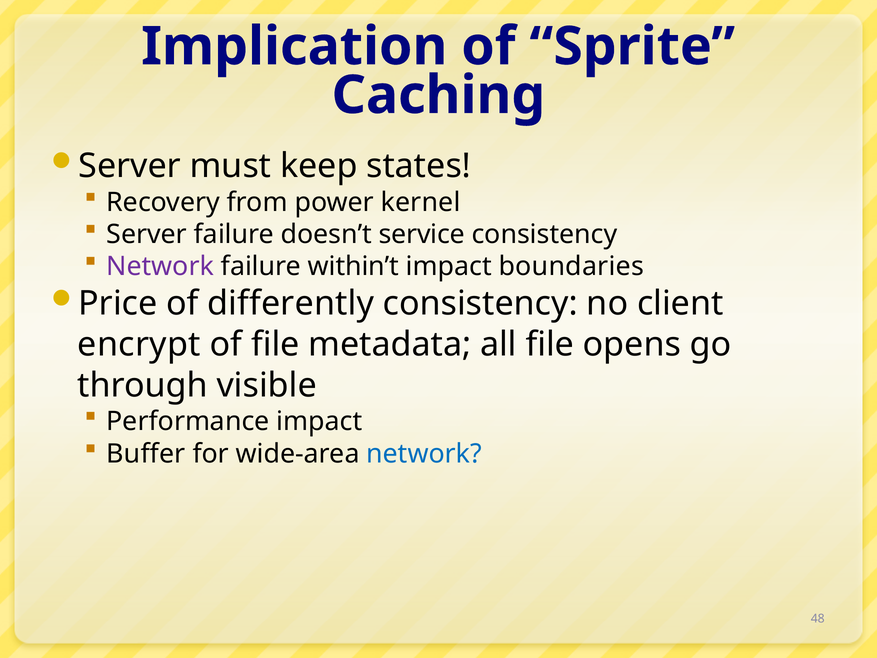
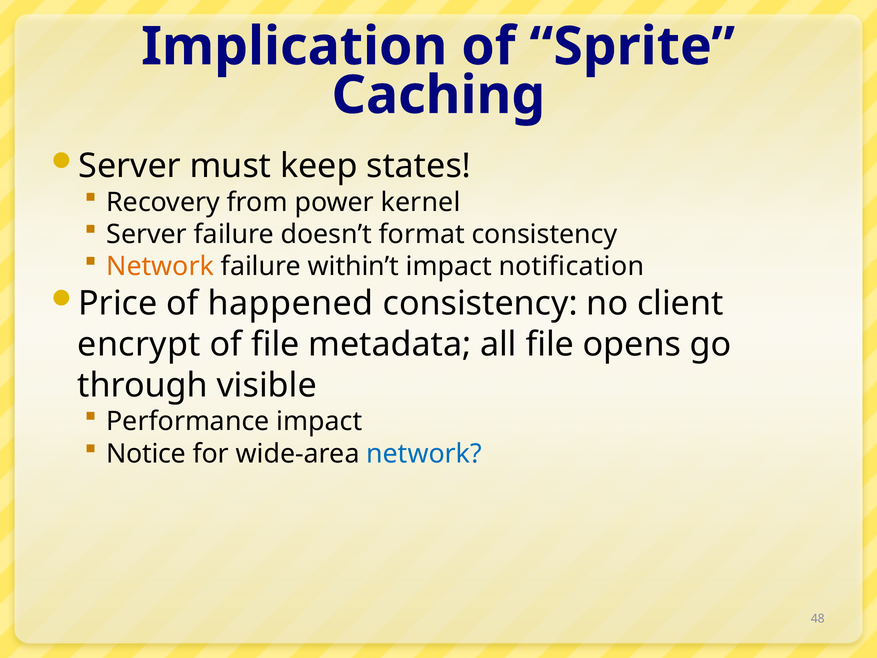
service: service -> format (422, 234)
Network colour: purple -> orange (160, 266)
boundaries: boundaries -> notification (571, 266)
differently: differently -> happened (291, 303)
Buffer: Buffer -> Notice (146, 454)
